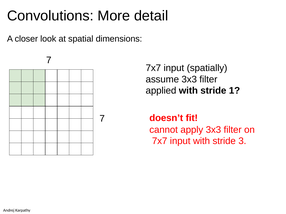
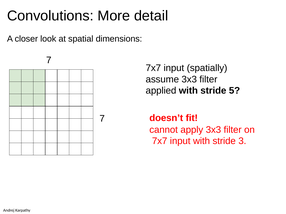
1: 1 -> 5 (234, 91)
